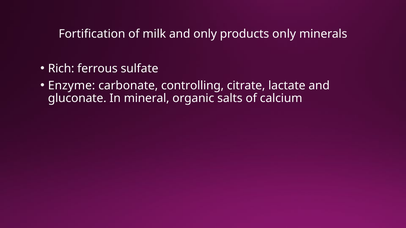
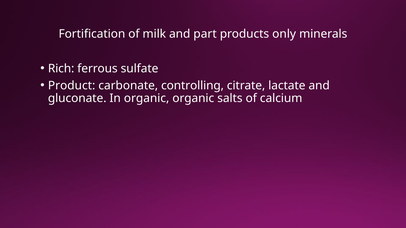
and only: only -> part (205, 34)
Enzyme: Enzyme -> Product (72, 86)
In mineral: mineral -> organic (147, 98)
